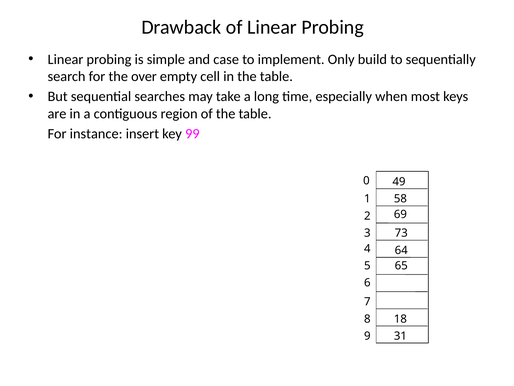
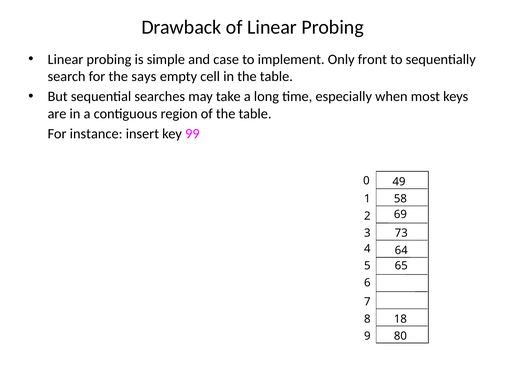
build: build -> front (372, 59)
over: over -> says (144, 76)
31: 31 -> 80 (400, 336)
